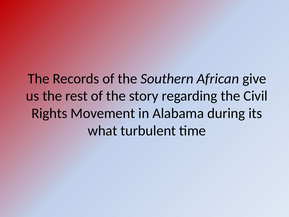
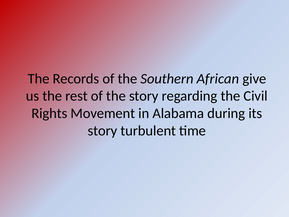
what: what -> story (103, 131)
